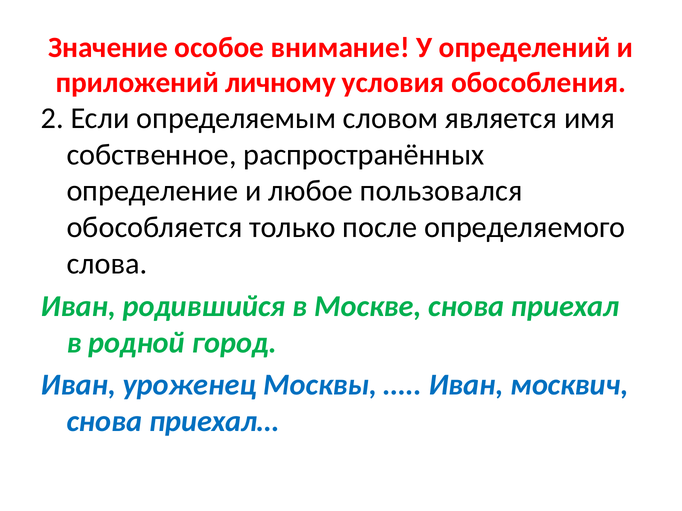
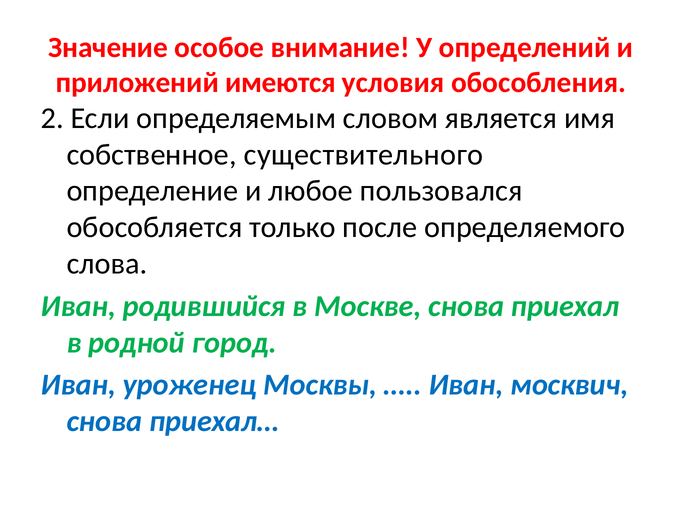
личному: личному -> имеются (281, 83)
распространённых: распространённых -> существительного (364, 155)
